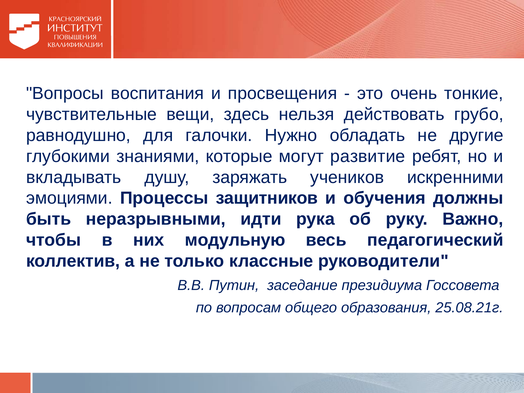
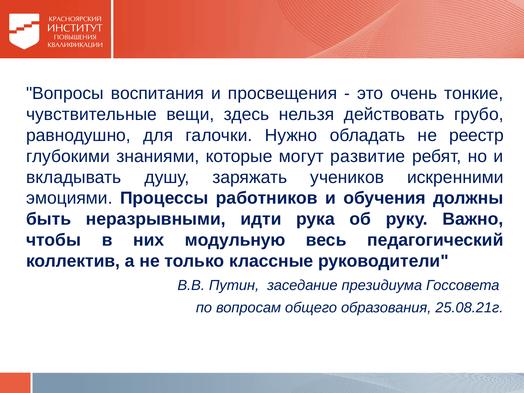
другие: другие -> реестр (476, 135)
защитников: защитников -> работников (267, 198)
